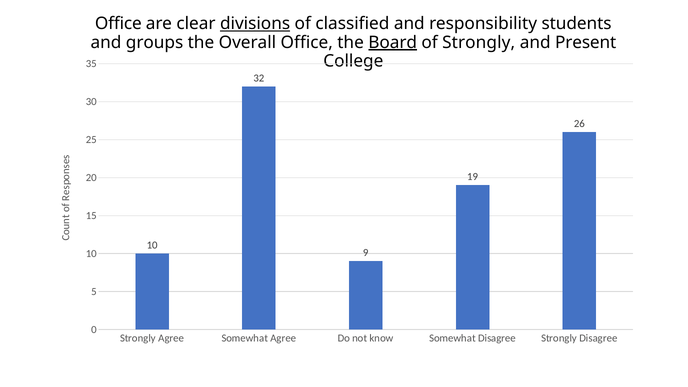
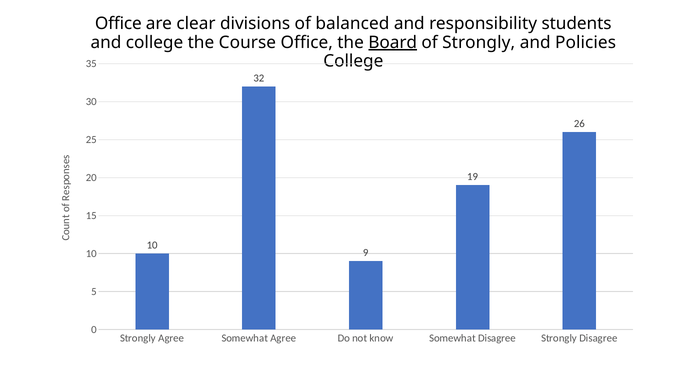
divisions underline: present -> none (255, 24)
classified: classified -> balanced (352, 24)
and groups: groups -> college (155, 42)
Overall: Overall -> Course (247, 42)
Present: Present -> Policies (586, 42)
